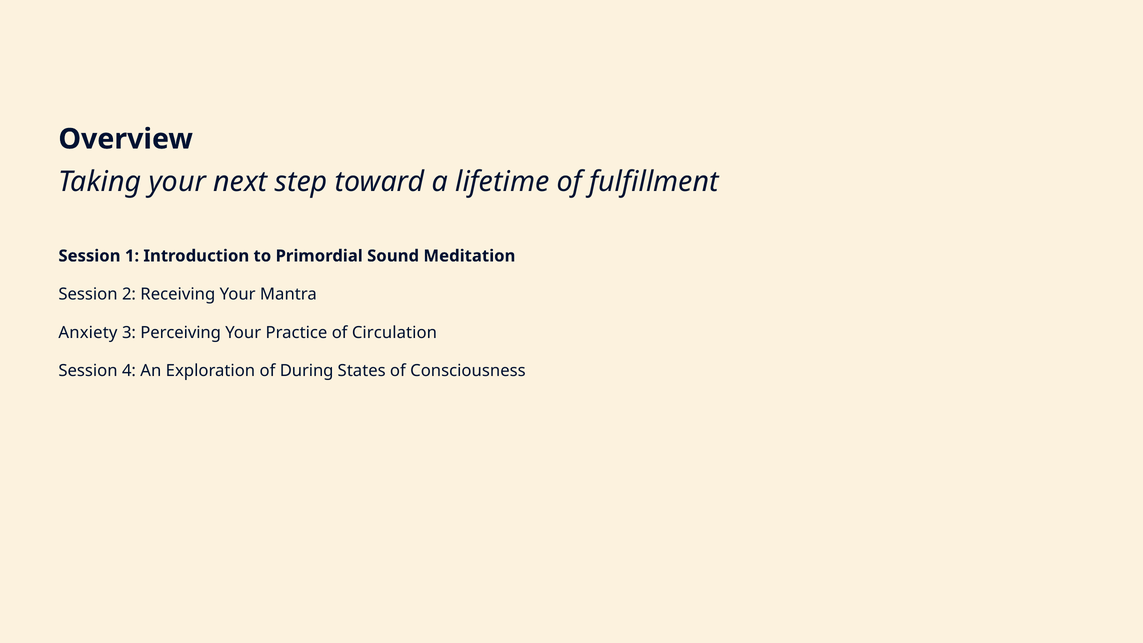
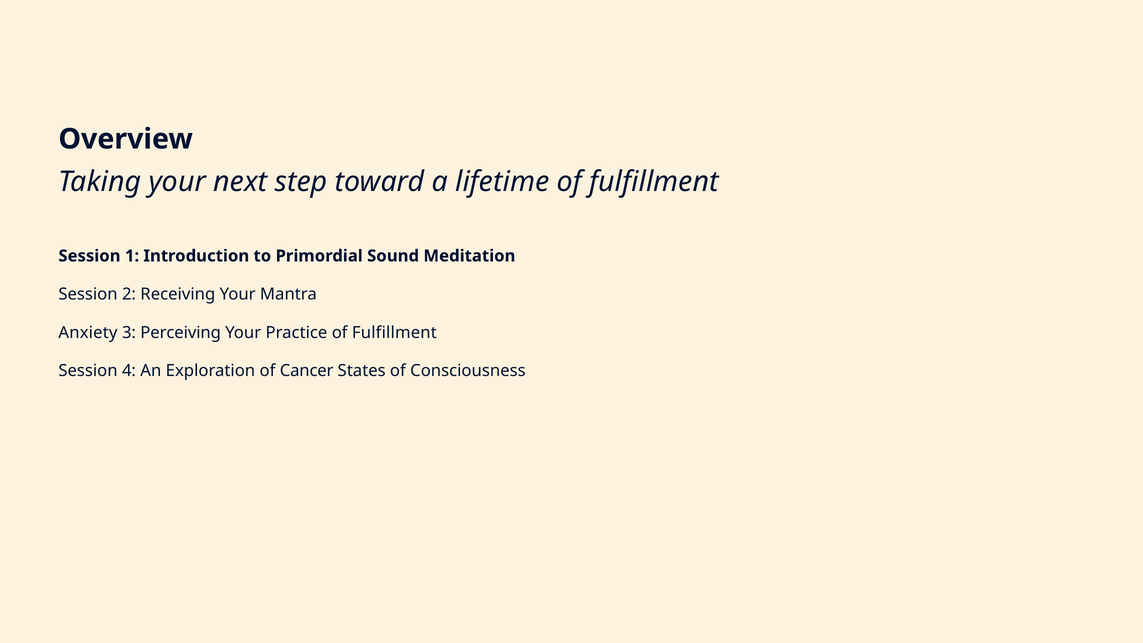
Practice of Circulation: Circulation -> Fulfillment (394, 333)
During: During -> Cancer (307, 371)
